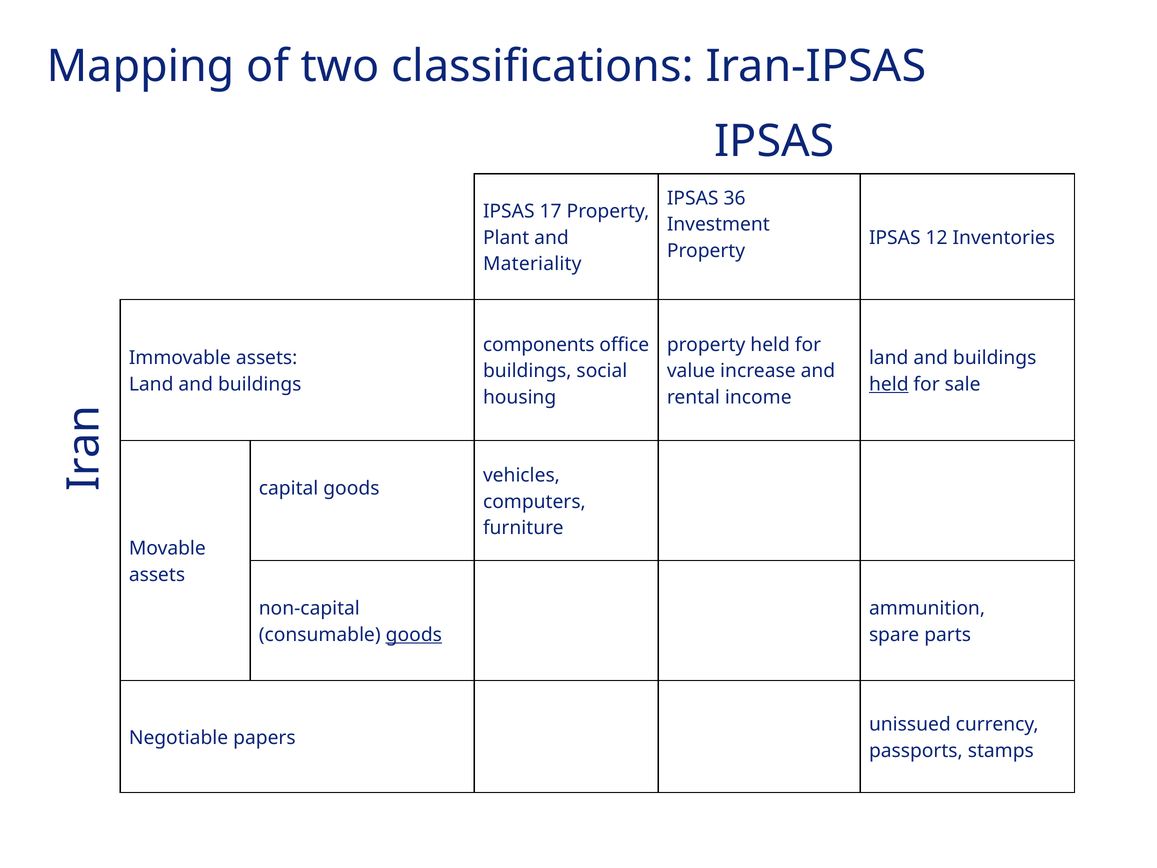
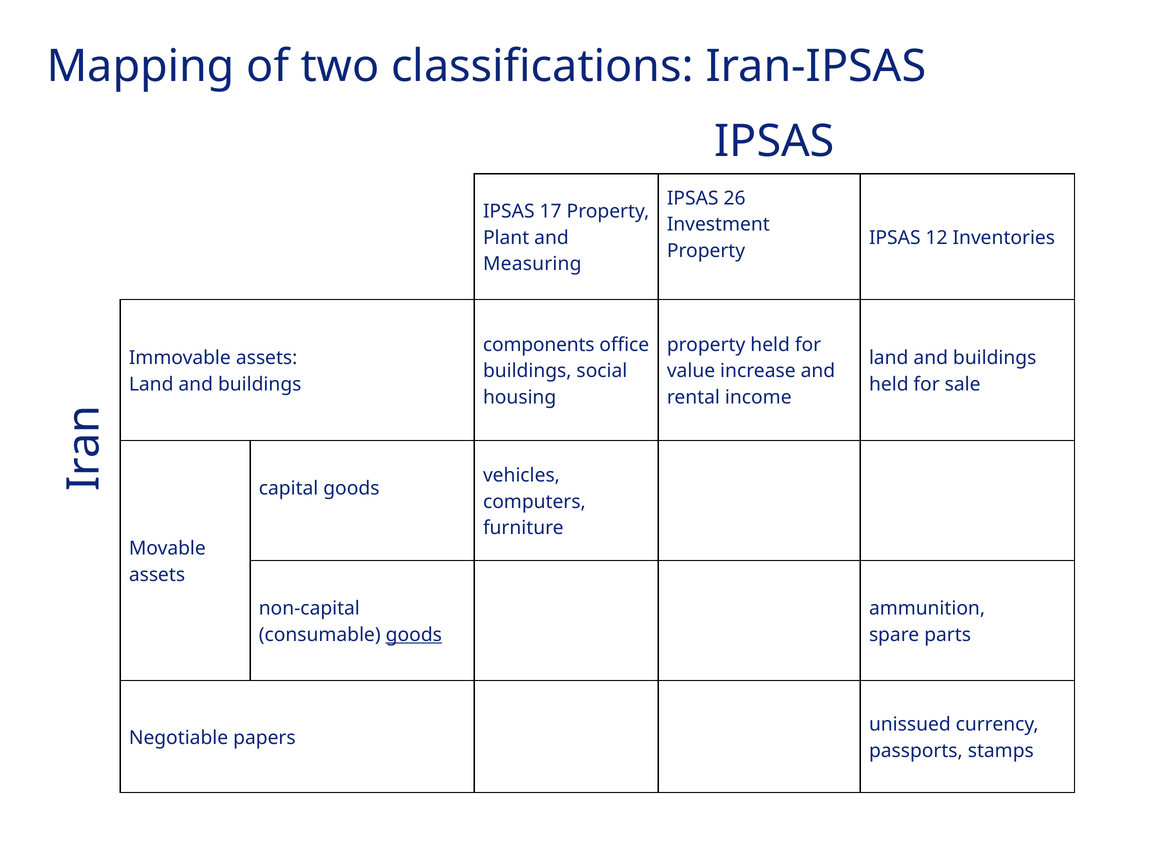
36: 36 -> 26 (735, 198)
Materiality: Materiality -> Measuring (532, 264)
held underline: present -> none (889, 384)
